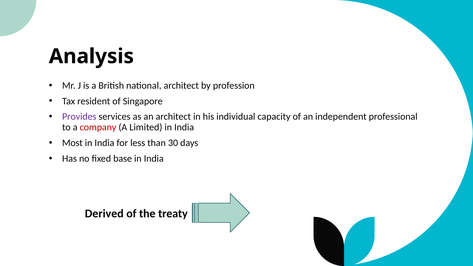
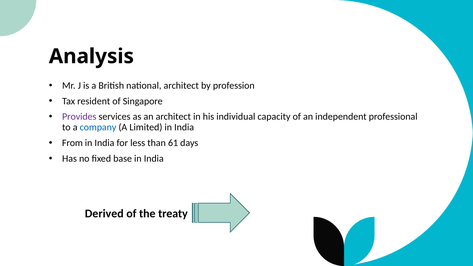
company colour: red -> blue (98, 127)
Most: Most -> From (72, 143)
30: 30 -> 61 (173, 143)
